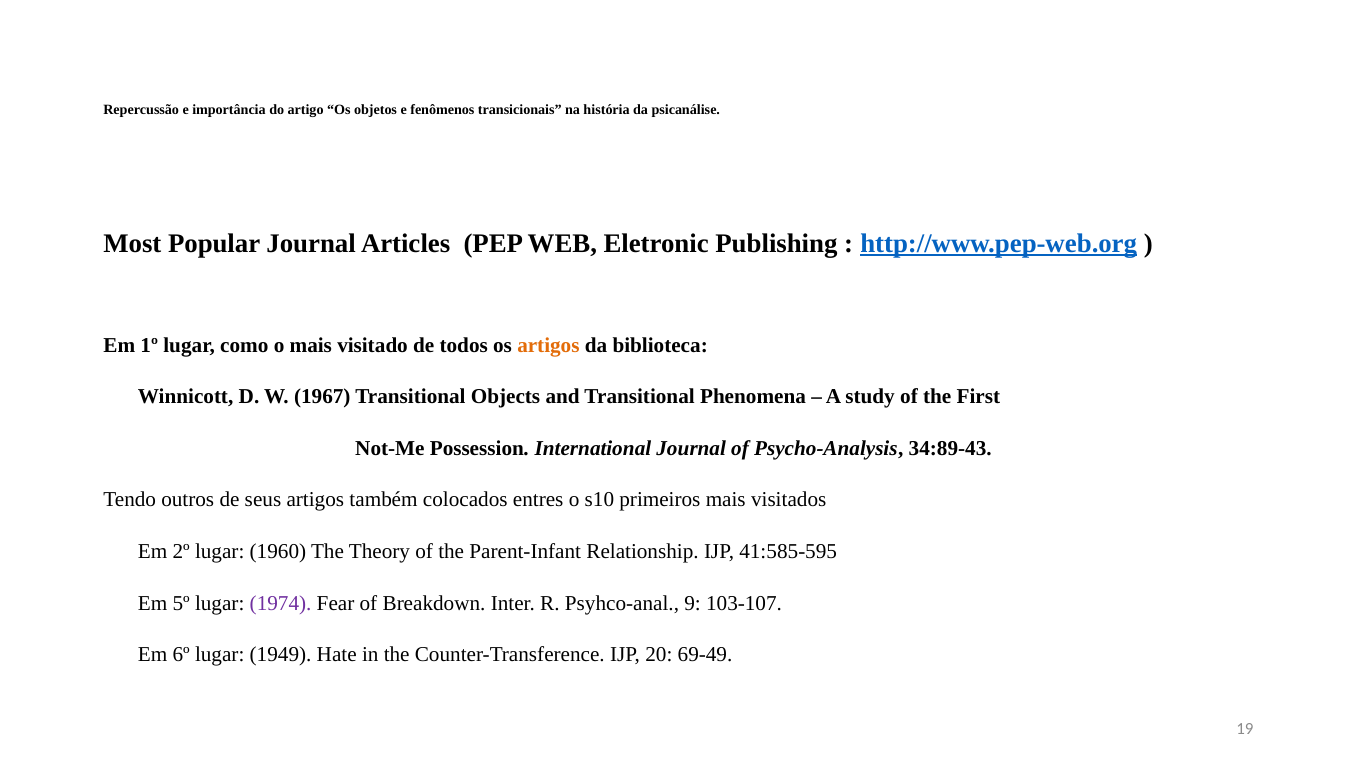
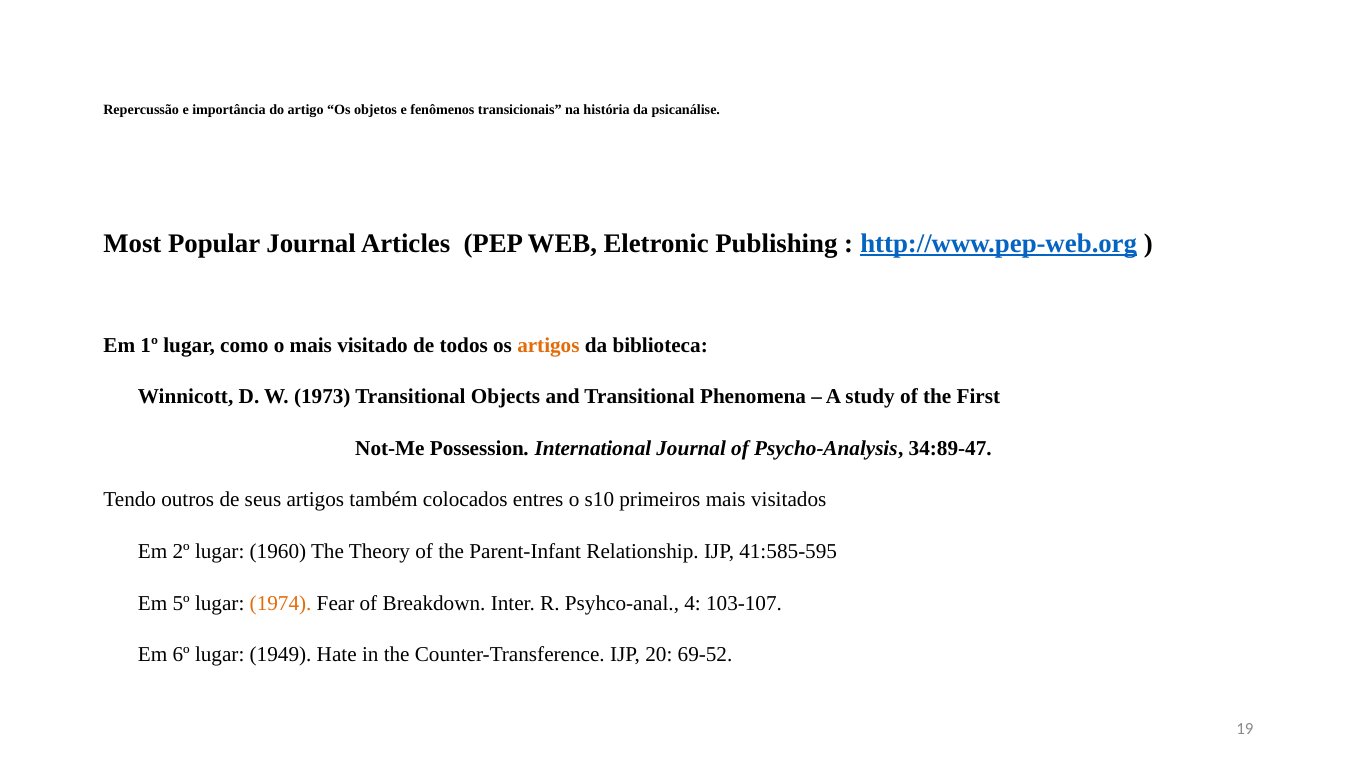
1967: 1967 -> 1973 (322, 397)
34:89-43: 34:89-43 -> 34:89-47 (950, 448)
1974 colour: purple -> orange (281, 603)
9: 9 -> 4 (693, 603)
69-49: 69-49 -> 69-52 (705, 655)
